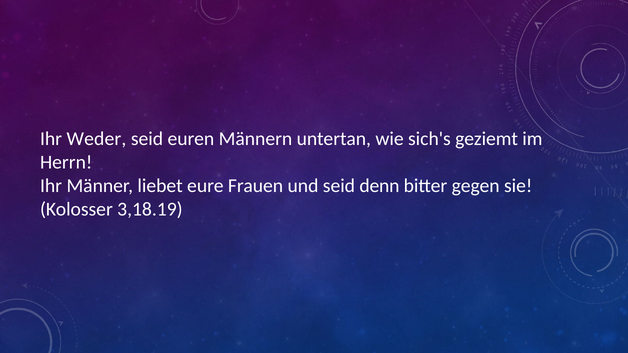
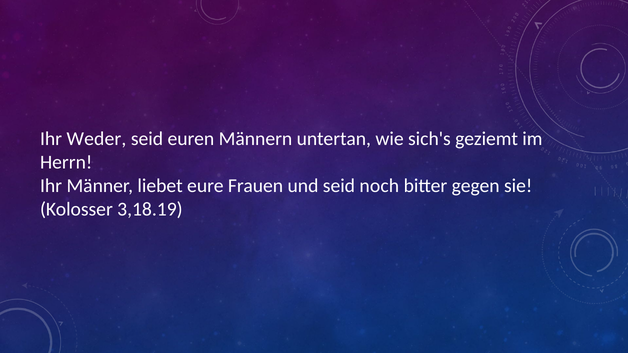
denn: denn -> noch (379, 186)
